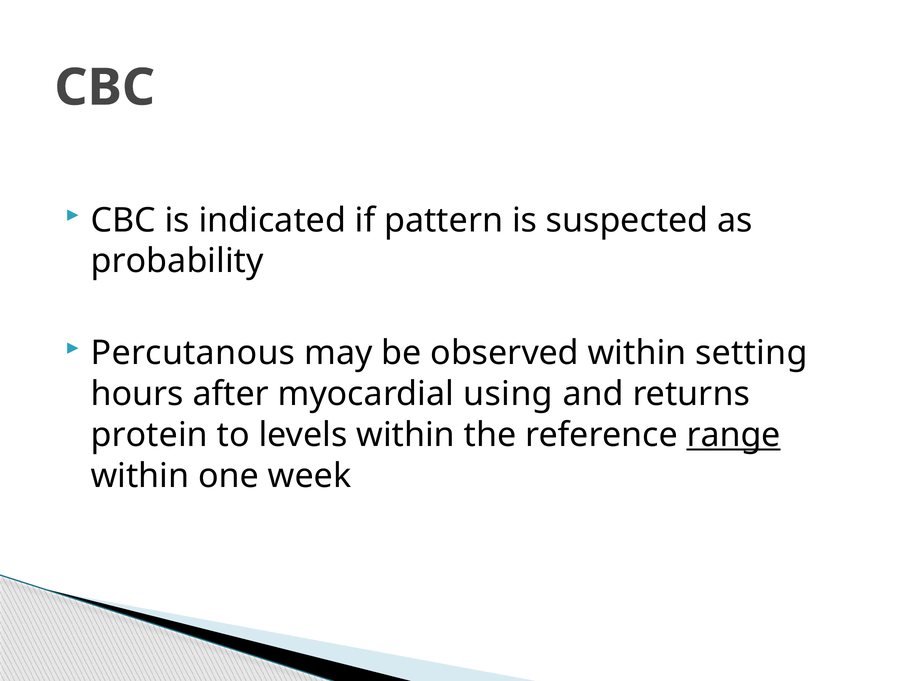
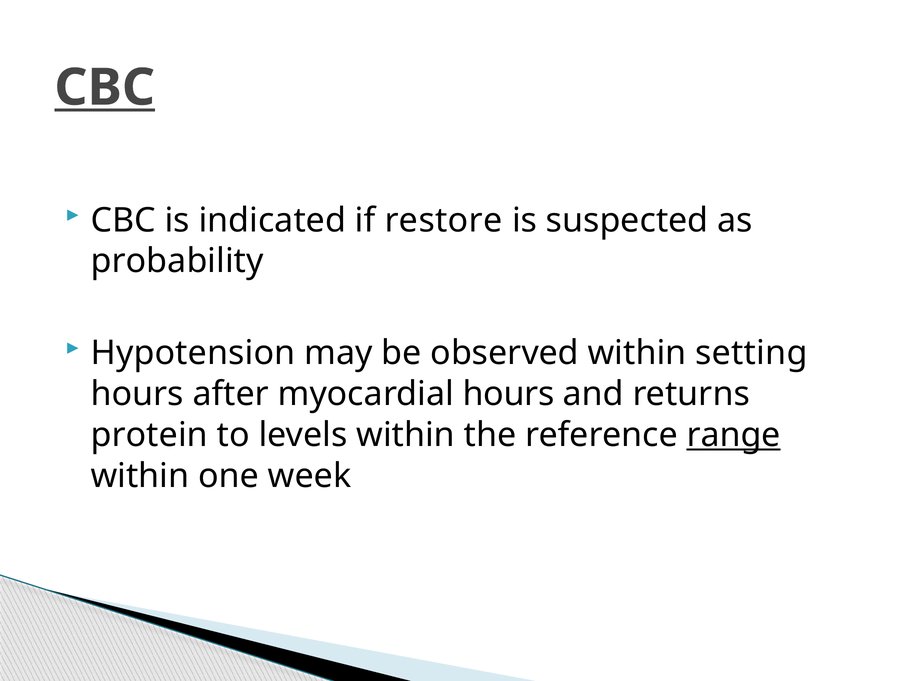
CBC underline: none -> present (105, 88)
pattern: pattern -> restore (443, 220)
Percutanous: Percutanous -> Hypotension (193, 353)
myocardial using: using -> hours (509, 394)
